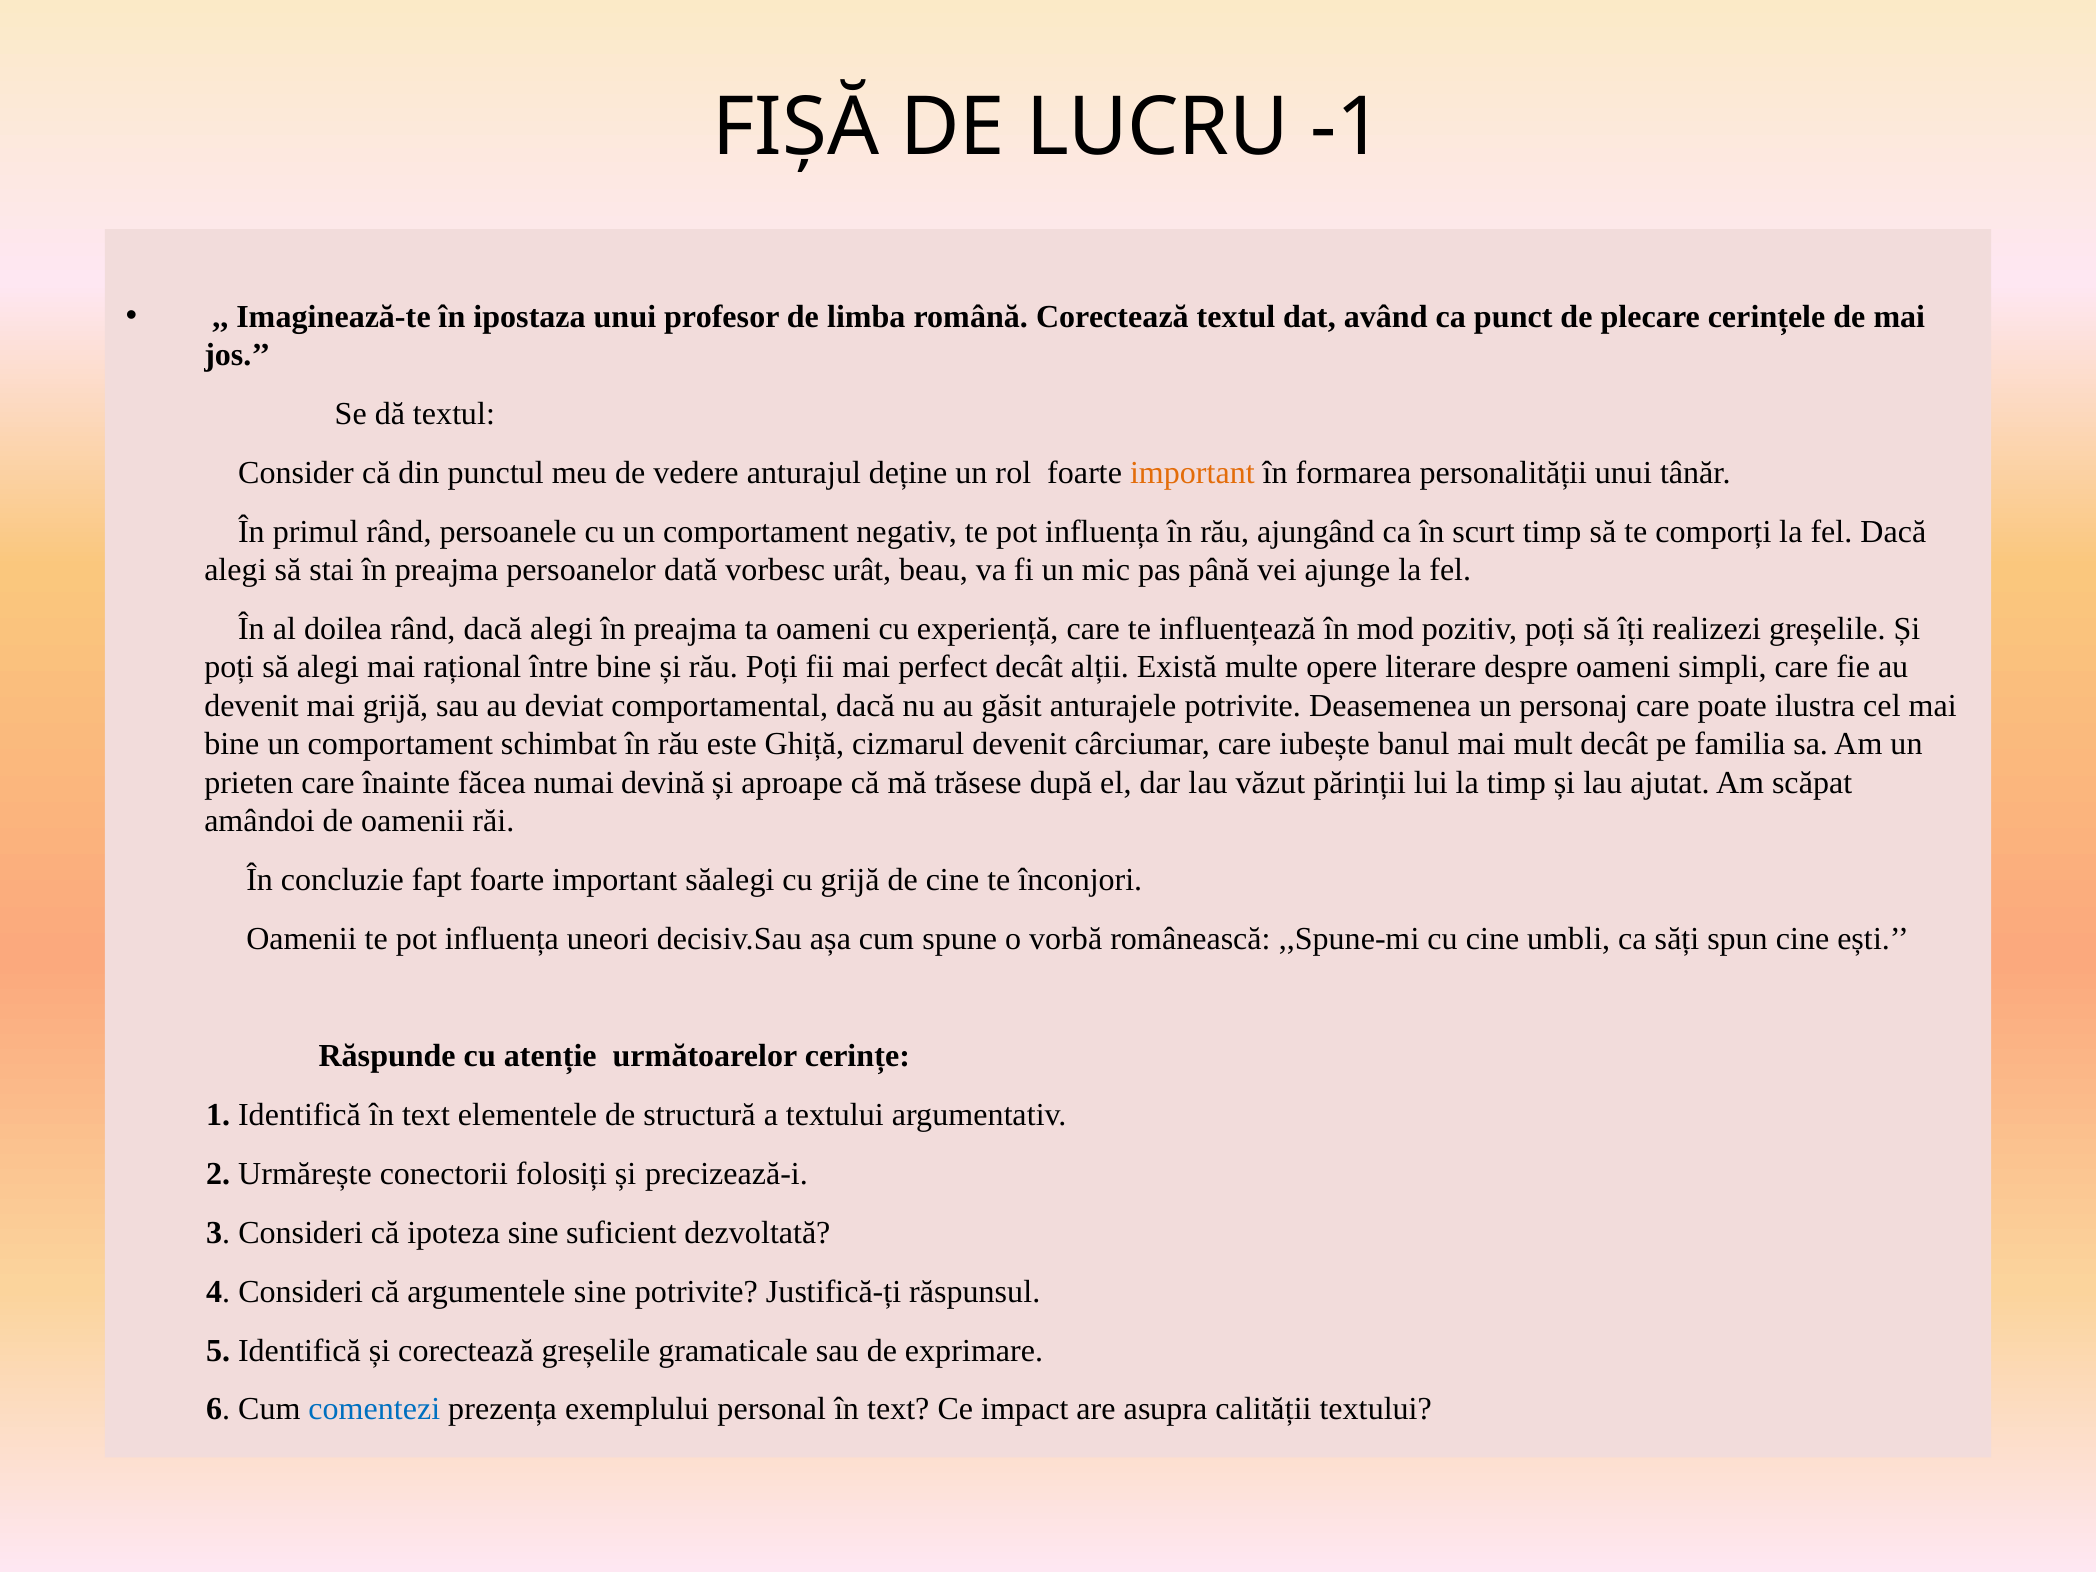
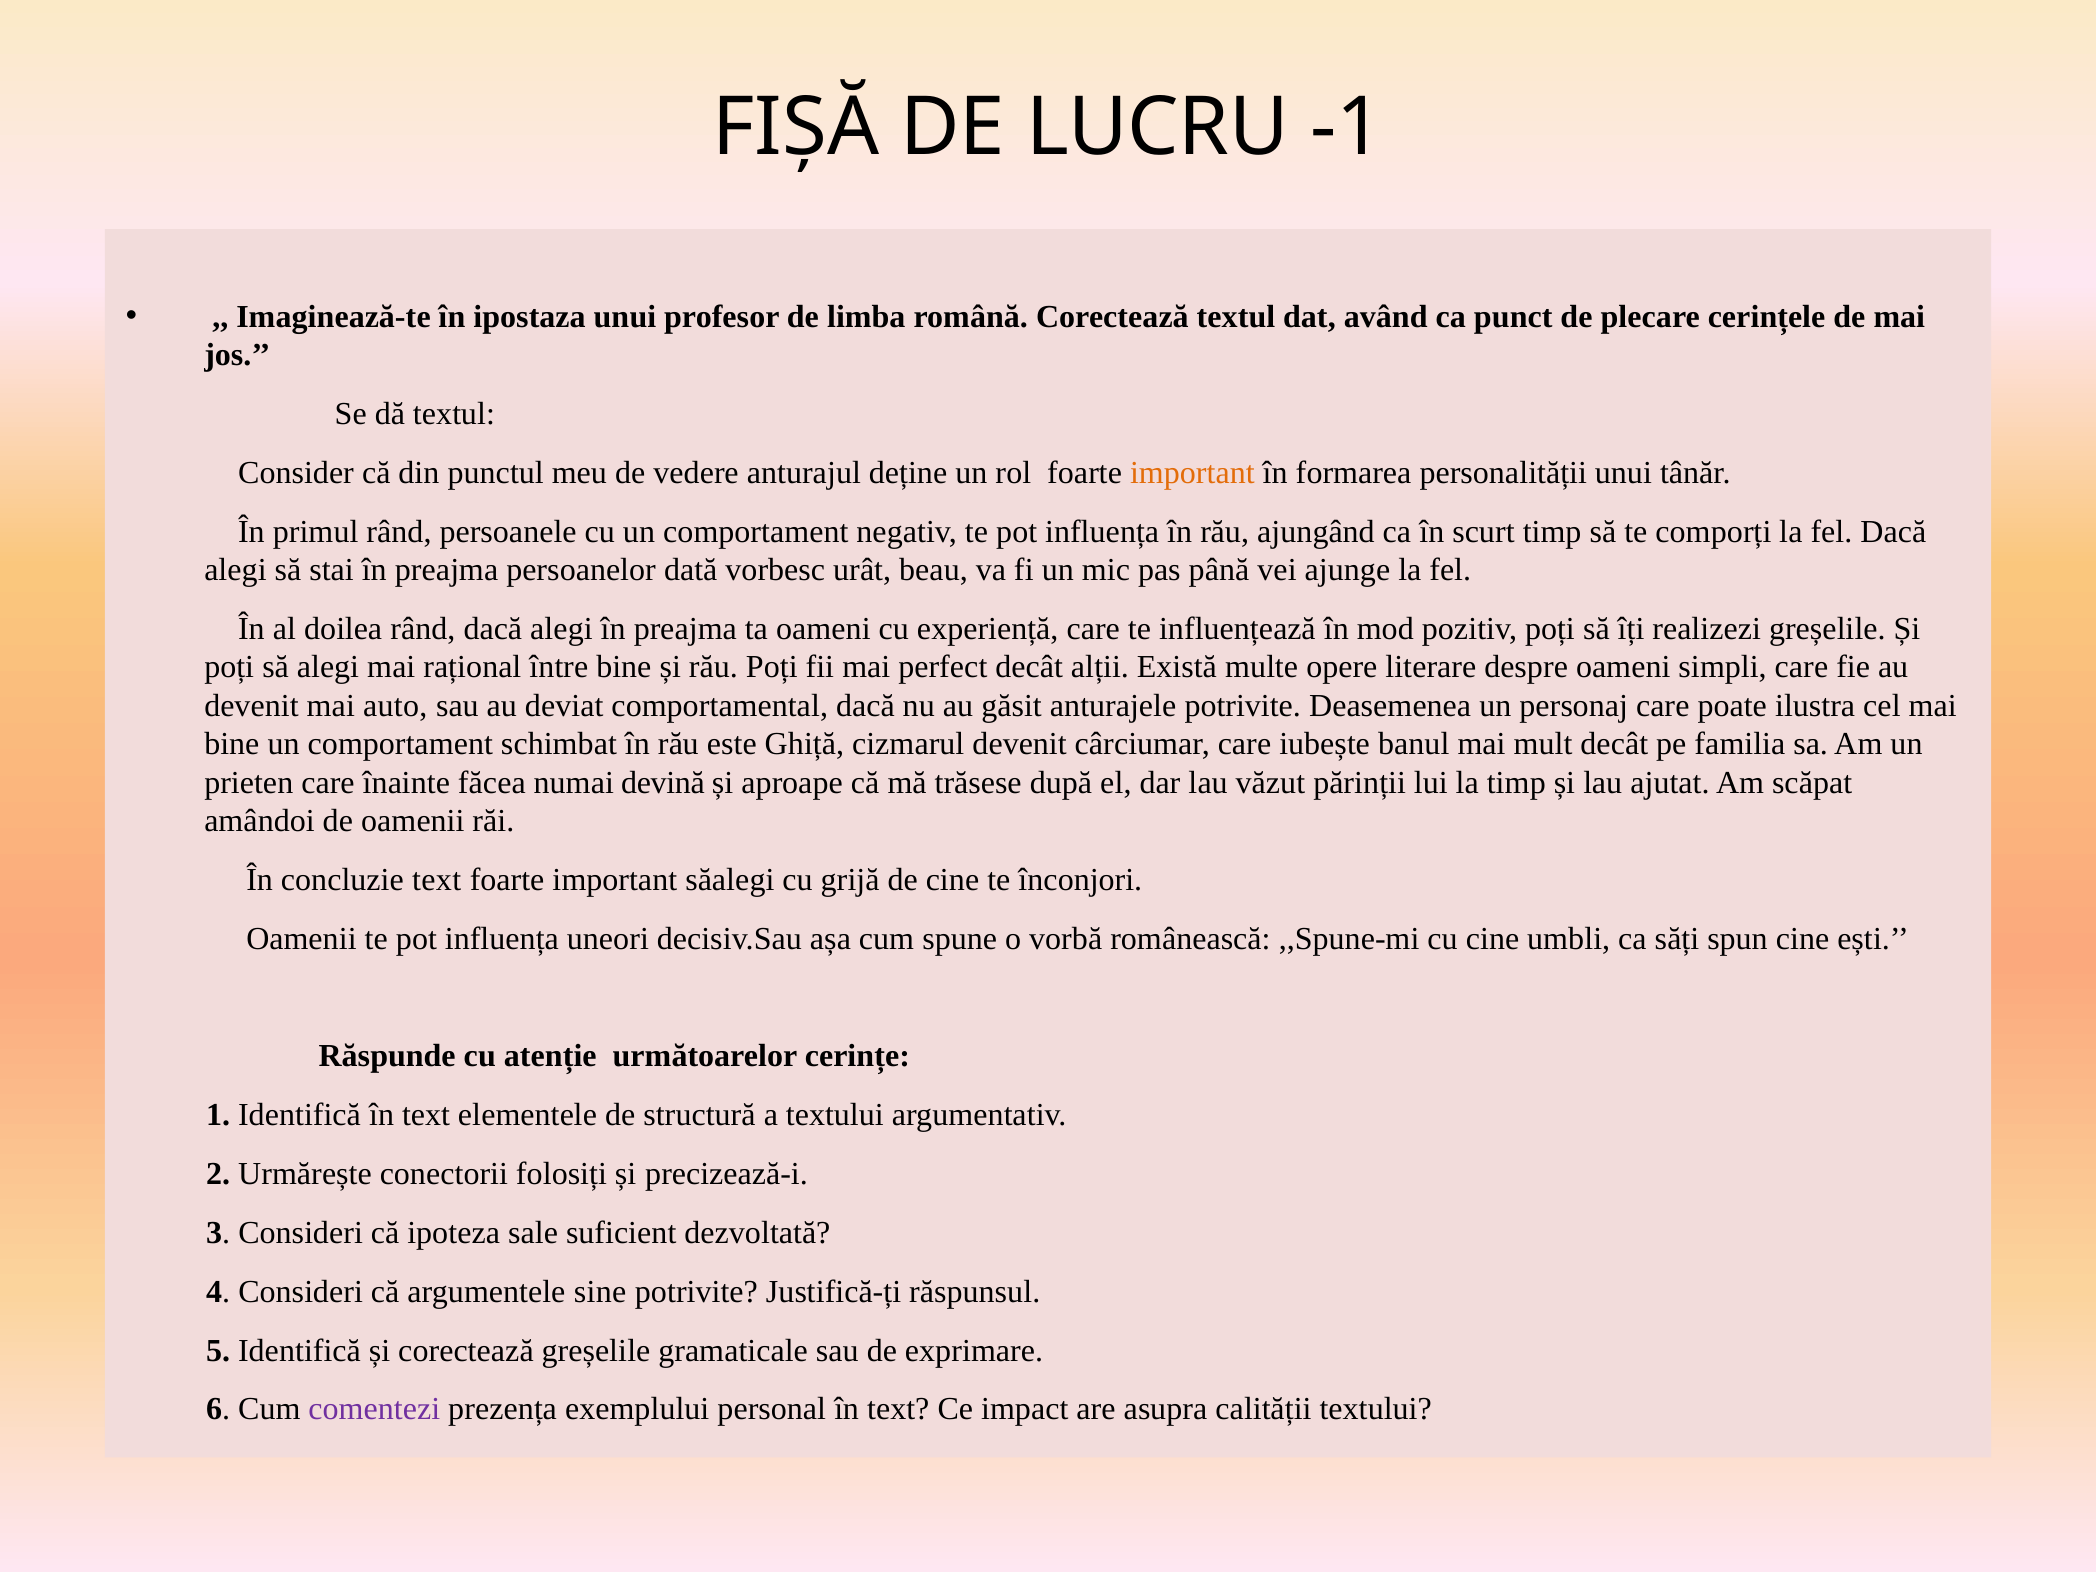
mai grijă: grijă -> auto (395, 706)
concluzie fapt: fapt -> text (437, 880)
ipoteza sine: sine -> sale (533, 1233)
comentezi colour: blue -> purple (374, 1409)
